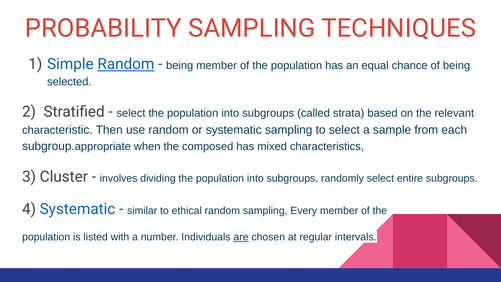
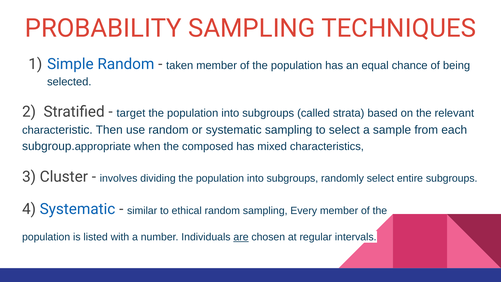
Random underline: present -> none (126, 64)
being: being -> taken (180, 66)
select: select -> target (131, 113)
